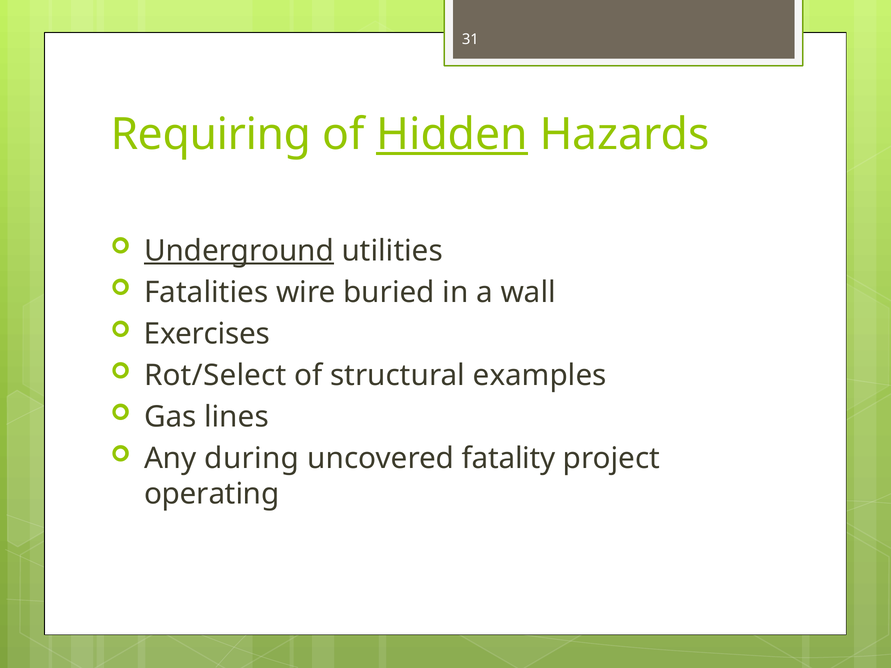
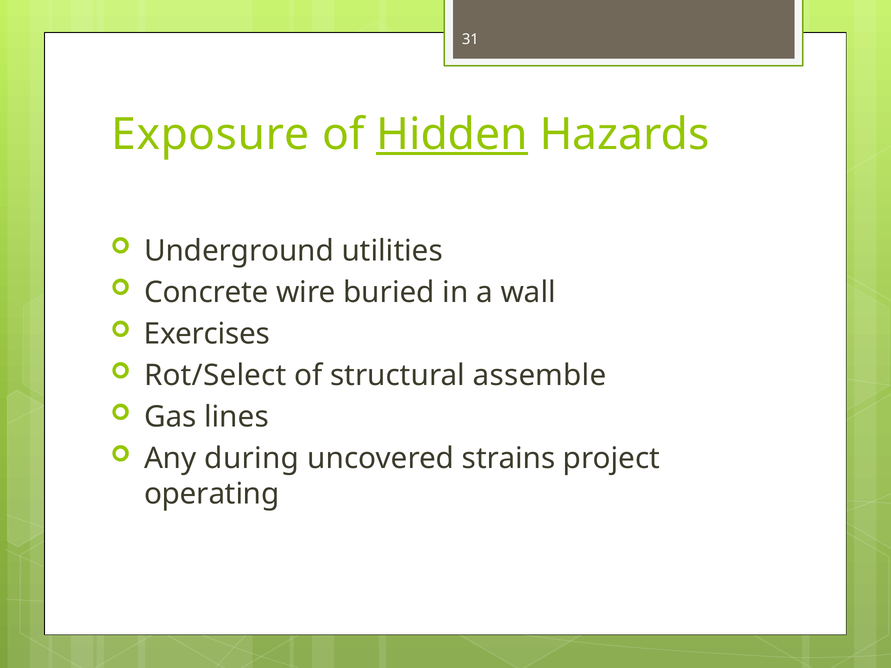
Requiring: Requiring -> Exposure (210, 134)
Underground underline: present -> none (239, 251)
Fatalities: Fatalities -> Concrete (206, 292)
examples: examples -> assemble (540, 375)
fatality: fatality -> strains (509, 459)
